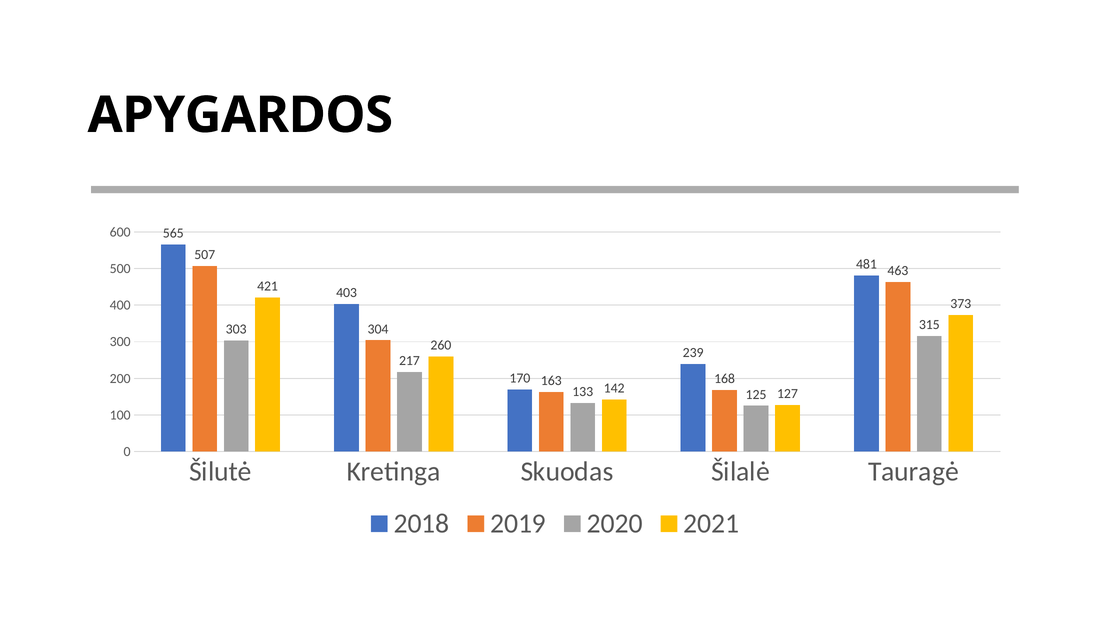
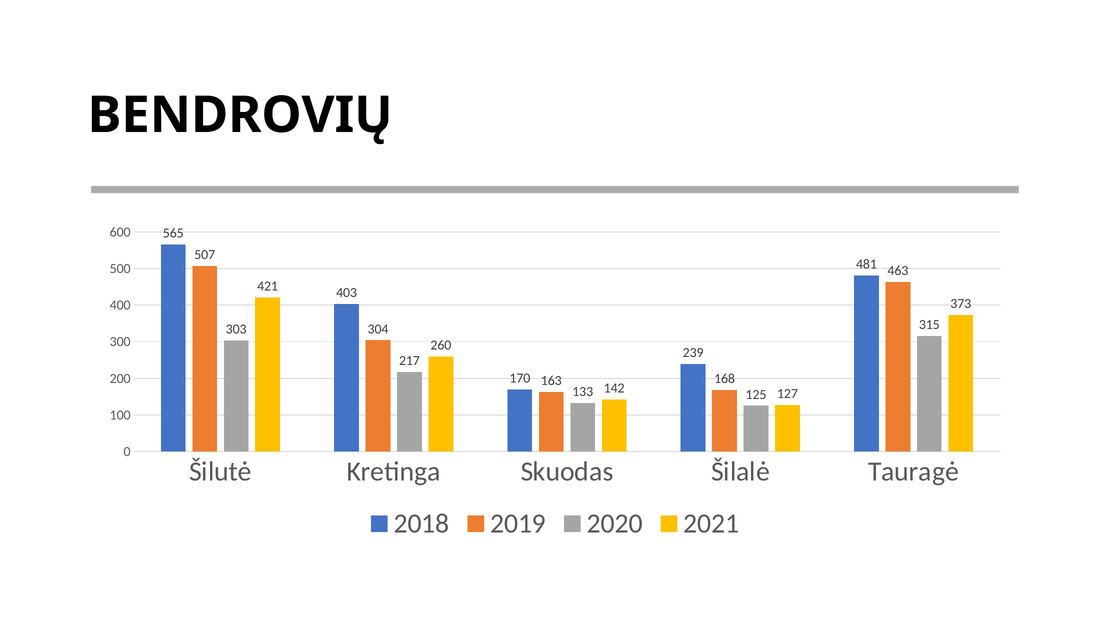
APYGARDOS: APYGARDOS -> BENDROVIŲ (240, 115)
